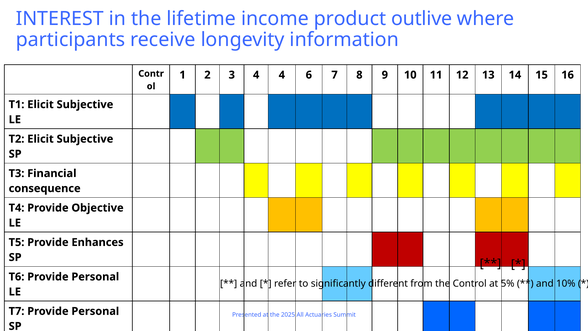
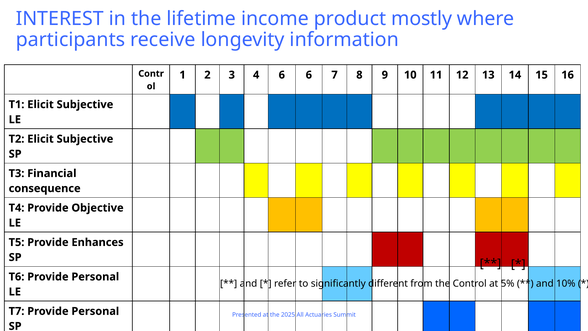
outlive: outlive -> mostly (422, 19)
4 4: 4 -> 6 (282, 75)
